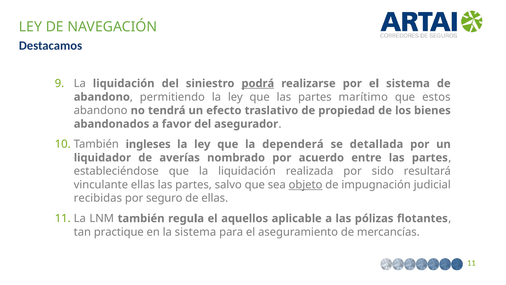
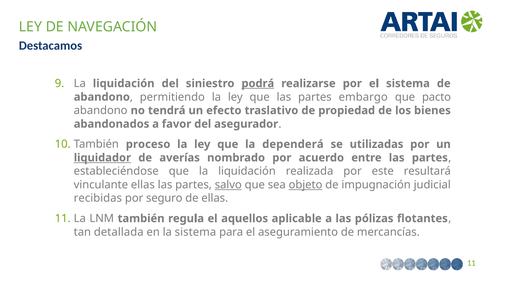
marítimo: marítimo -> embargo (363, 97)
estos: estos -> pacto (437, 97)
ingleses: ingleses -> proceso (148, 144)
detallada: detallada -> utilizadas (377, 144)
liquidador underline: none -> present (102, 158)
sido: sido -> este (383, 171)
salvo underline: none -> present (228, 184)
practique: practique -> detallada (119, 232)
